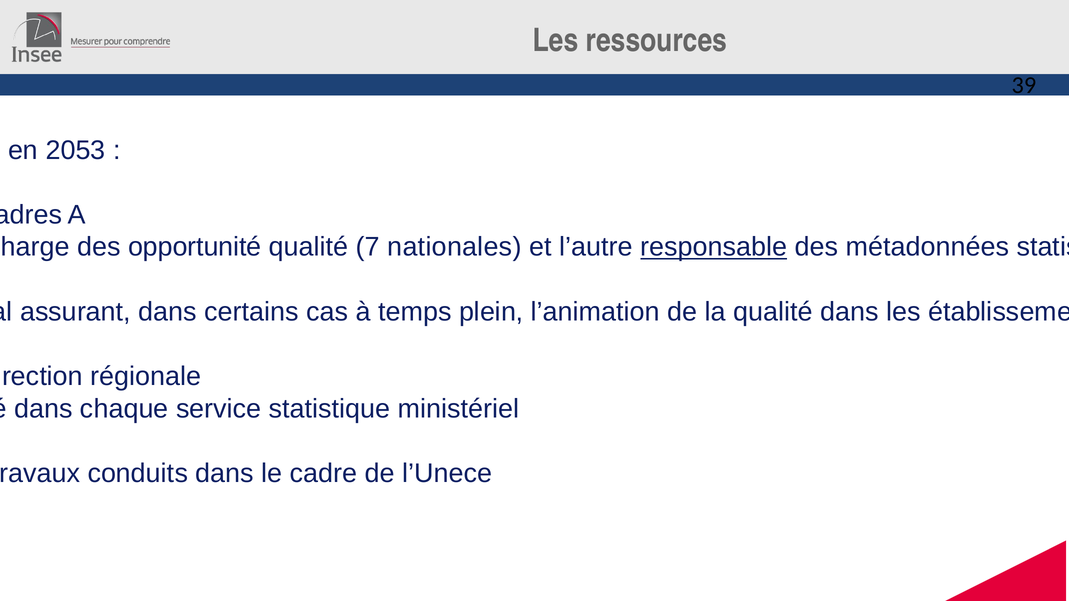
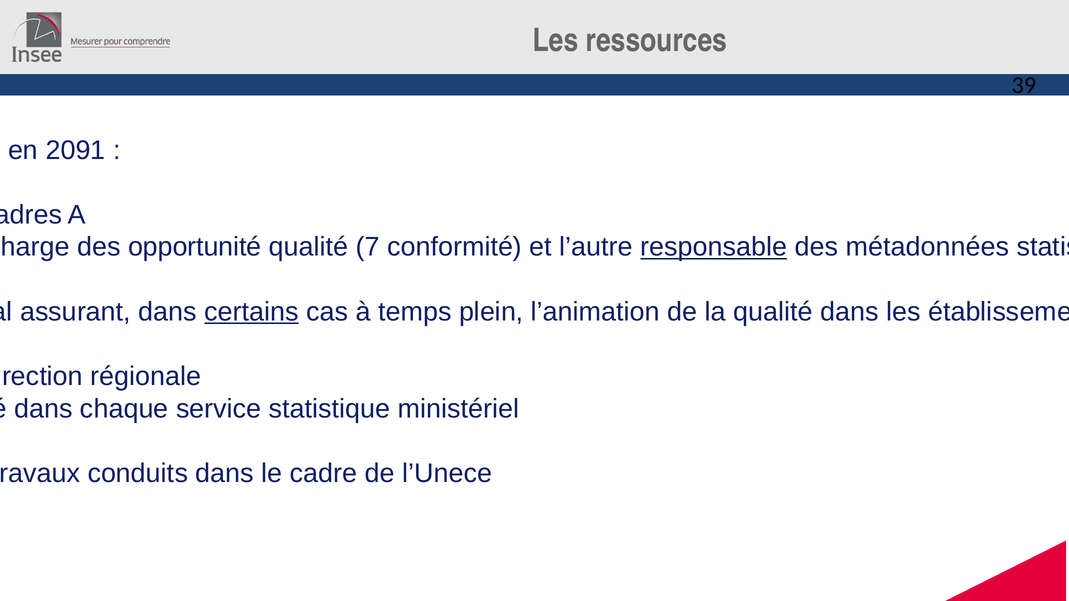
2053: 2053 -> 2091 (76, 150)
nationales: nationales -> conformité (455, 247)
certains underline: none -> present (252, 312)
